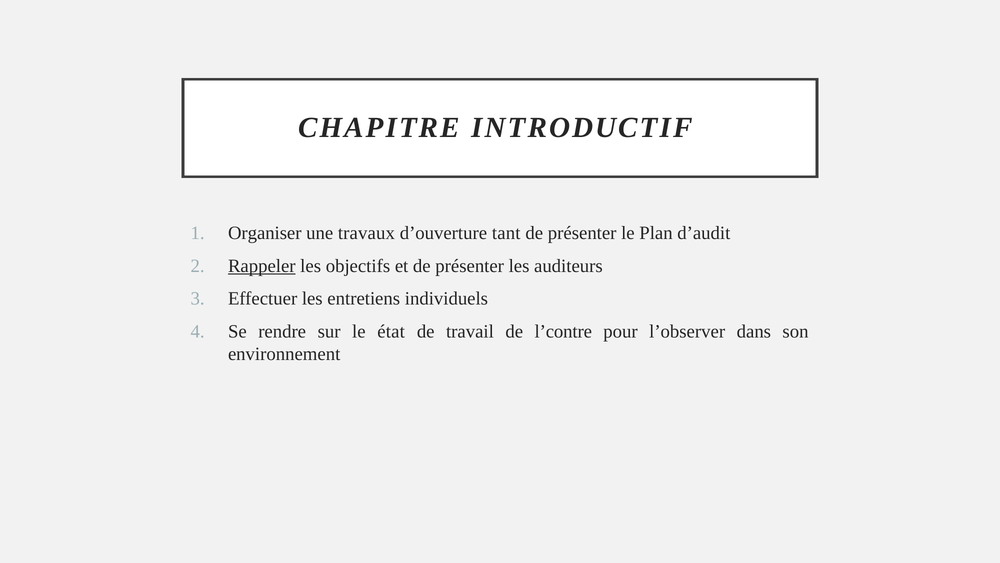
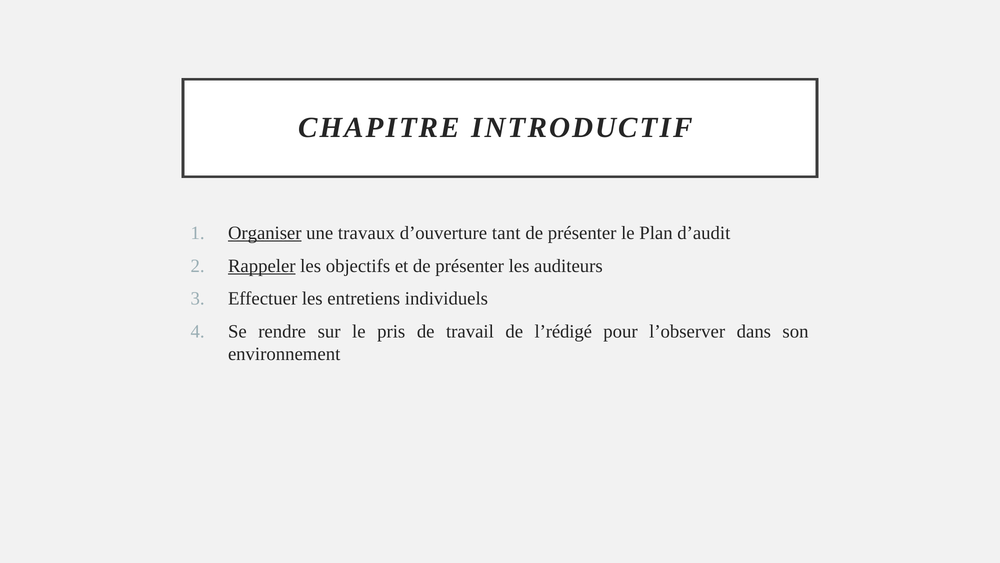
Organiser underline: none -> present (265, 233)
état: état -> pris (391, 331)
l’contre: l’contre -> l’rédigé (563, 331)
